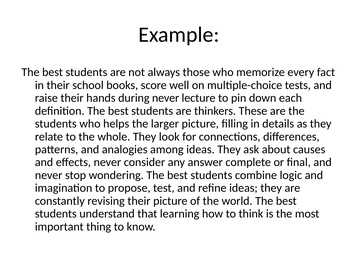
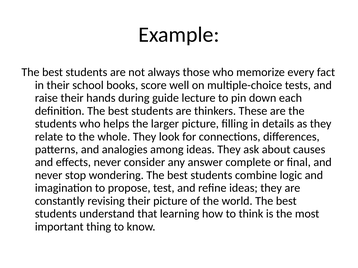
during never: never -> guide (166, 98)
